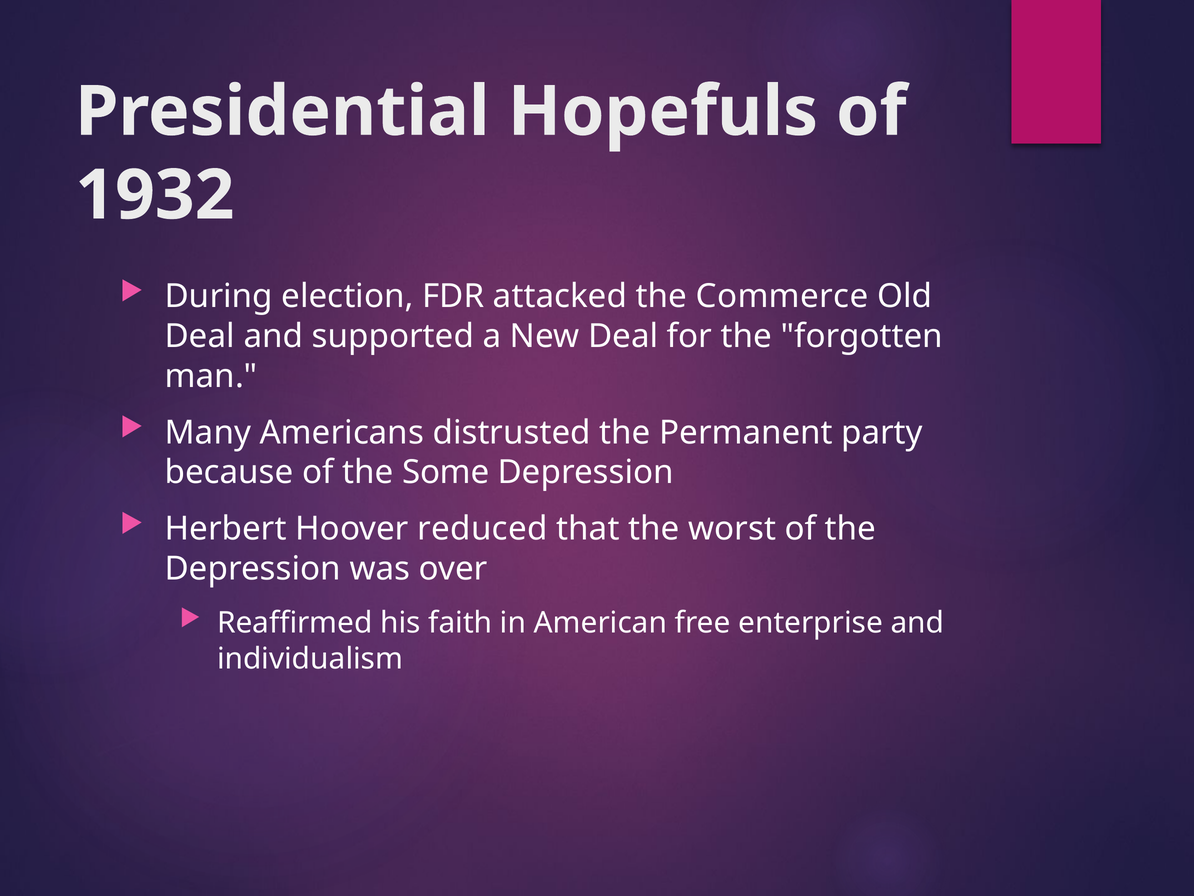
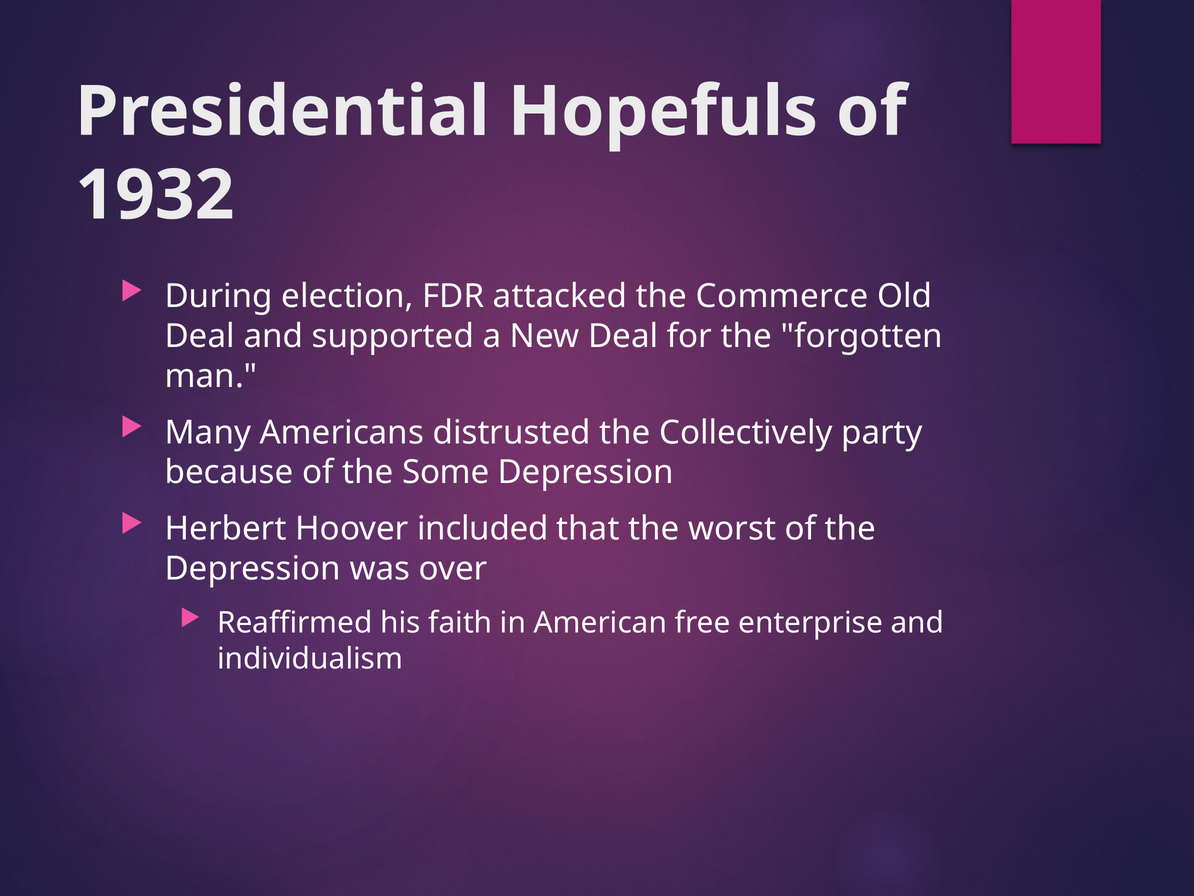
Permanent: Permanent -> Collectively (746, 432)
reduced: reduced -> included (483, 529)
